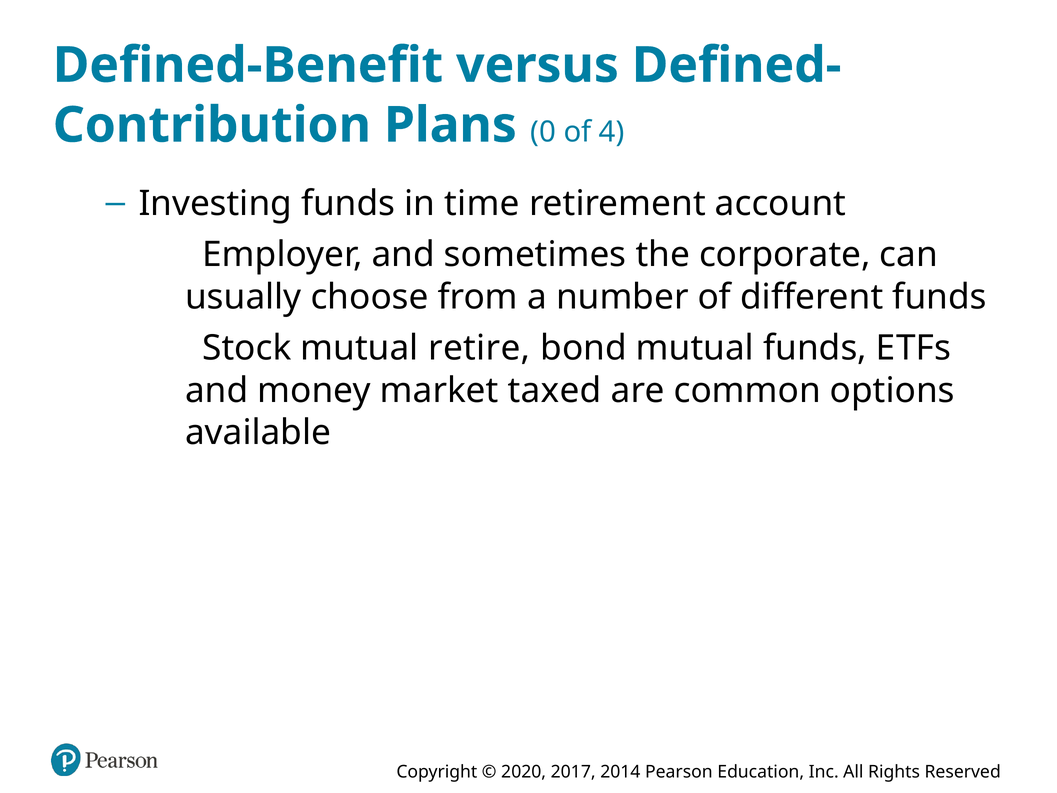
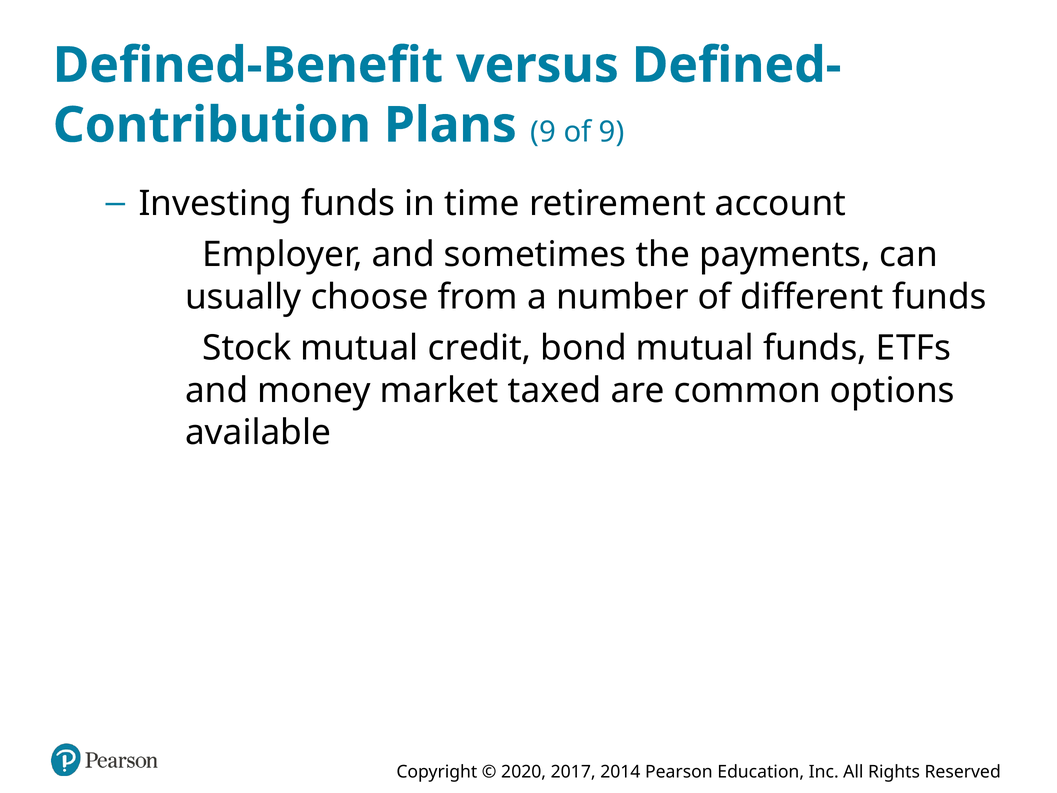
Plans 0: 0 -> 9 (543, 132)
of 4: 4 -> 9 (612, 132)
corporate: corporate -> payments (785, 255)
retire: retire -> credit (480, 348)
